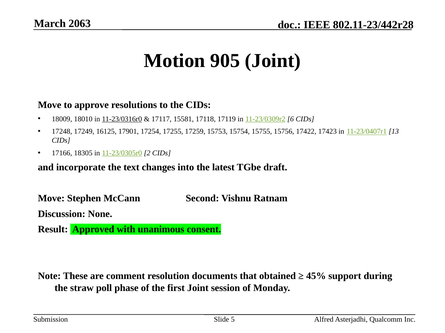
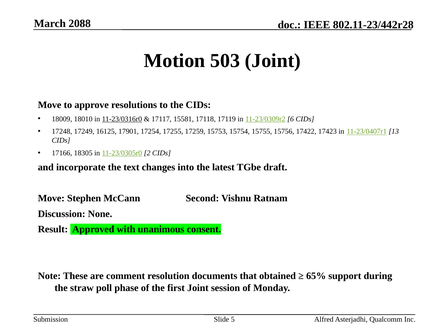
2063: 2063 -> 2088 (80, 24)
905: 905 -> 503 (225, 61)
45%: 45% -> 65% (316, 277)
